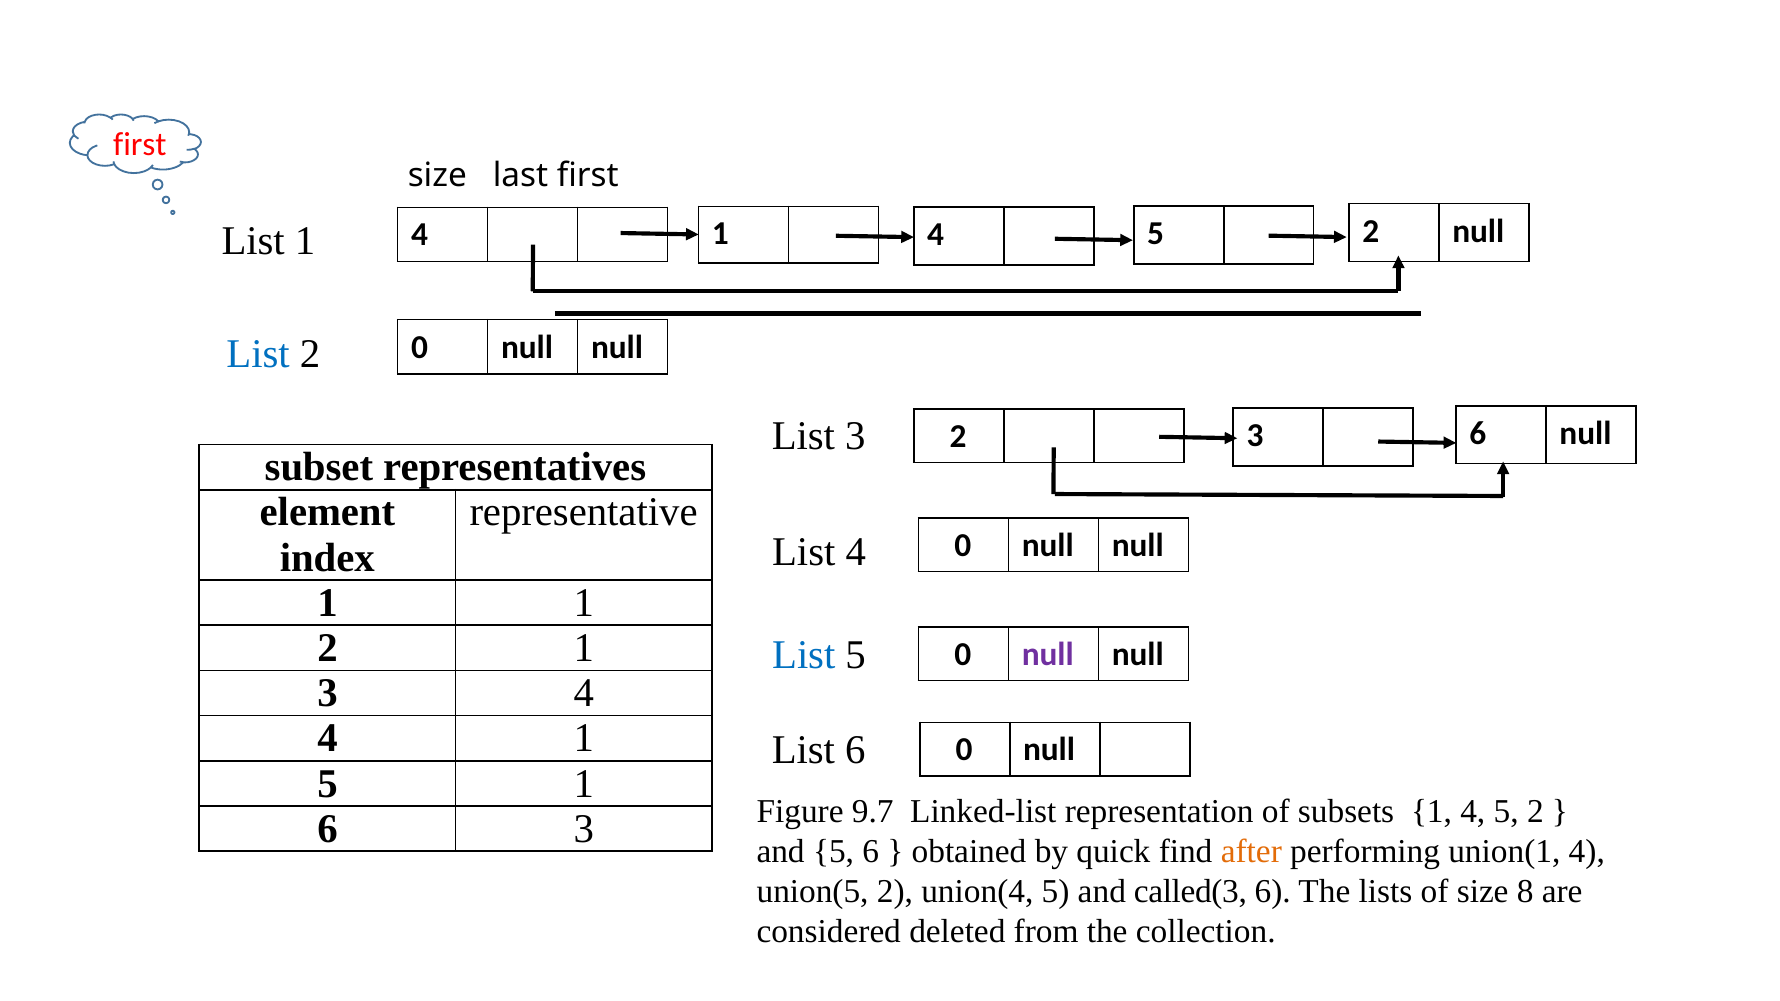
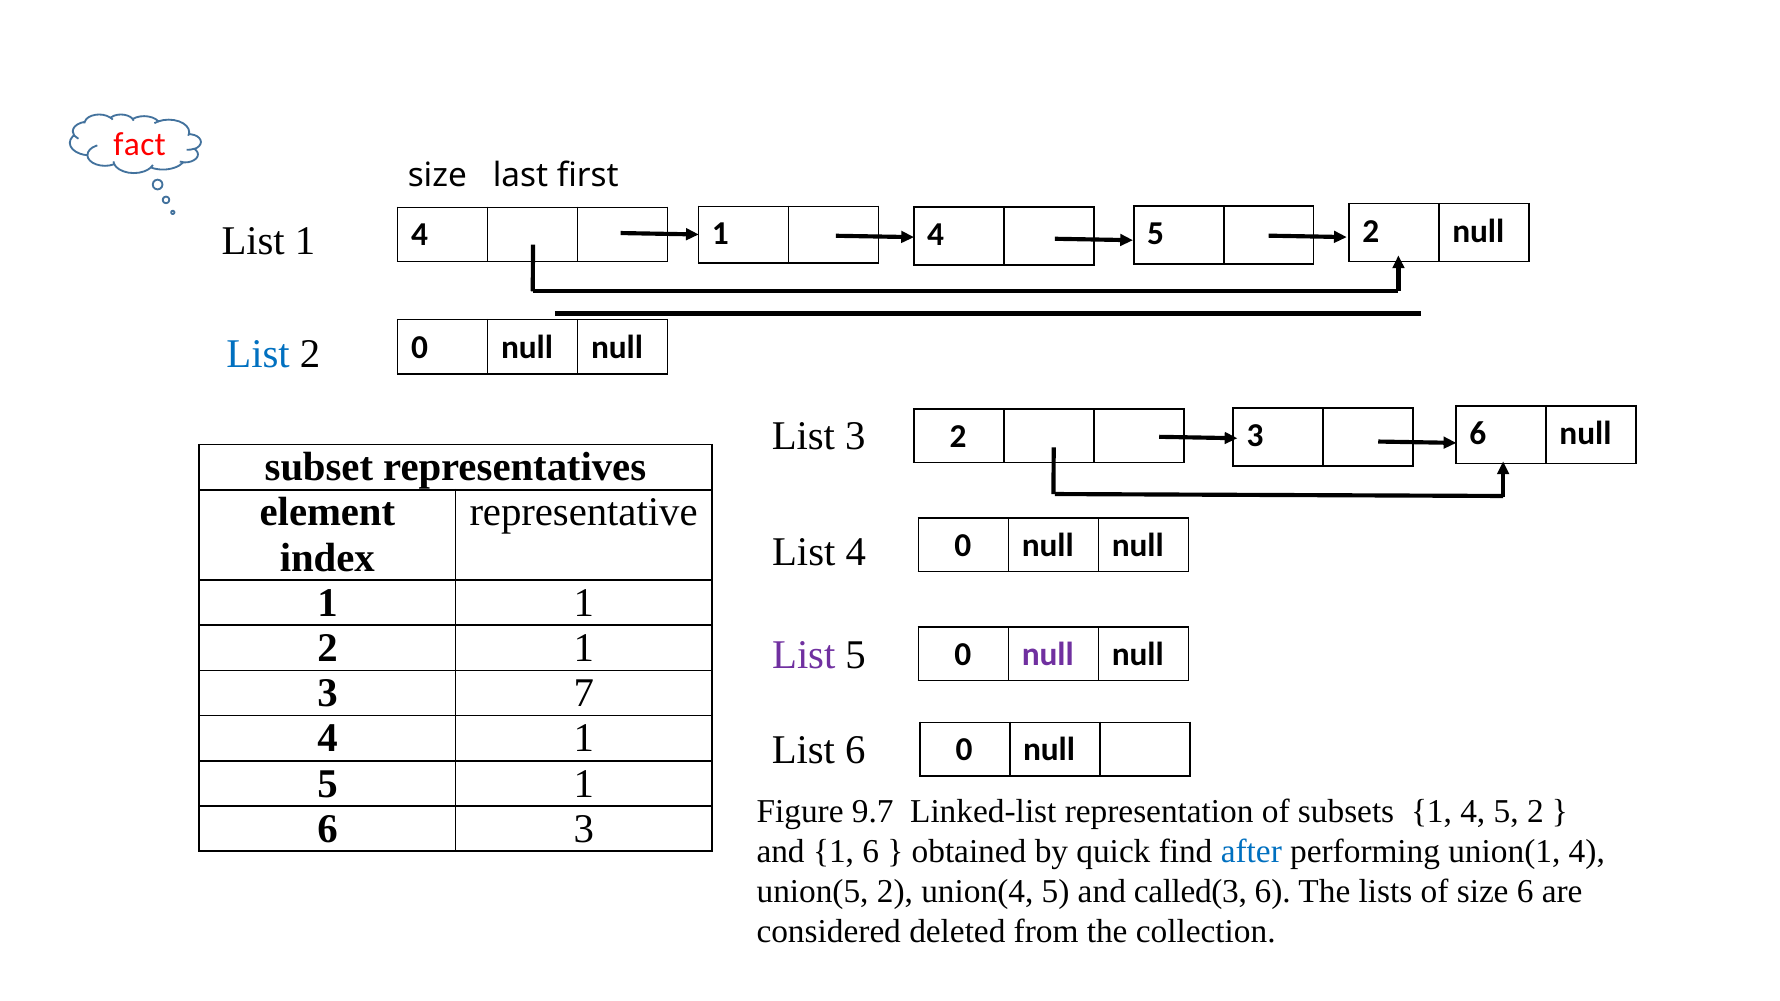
first: first -> fact (140, 145)
List colour: blue -> purple (804, 655)
4: 4 -> 7 (584, 693)
and 5: 5 -> 1 (834, 851)
after colour: orange -> blue (1251, 851)
size 8: 8 -> 6 (1525, 892)
